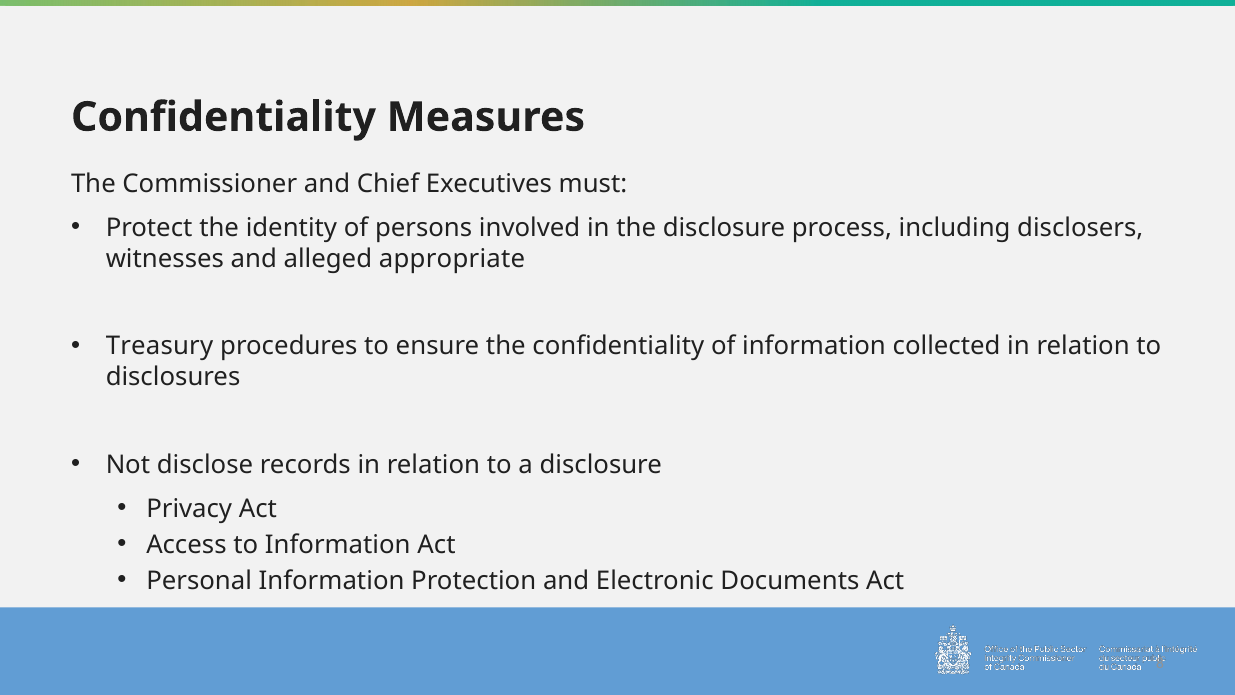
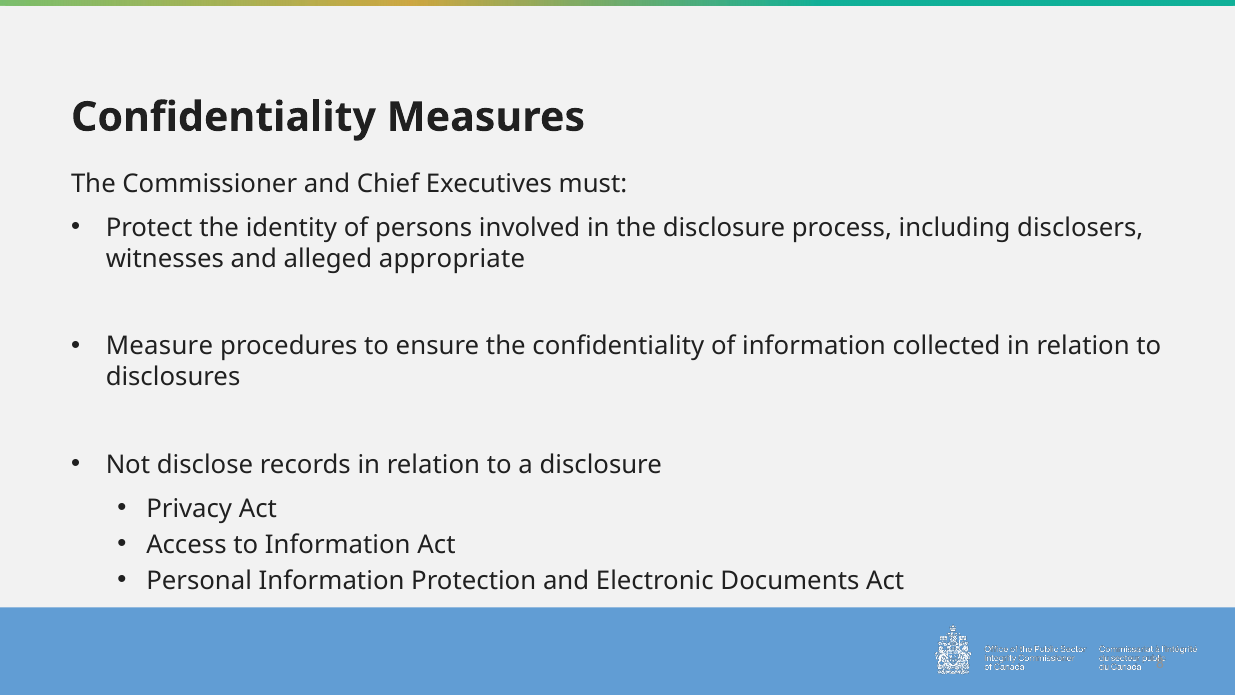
Treasury: Treasury -> Measure (159, 346)
